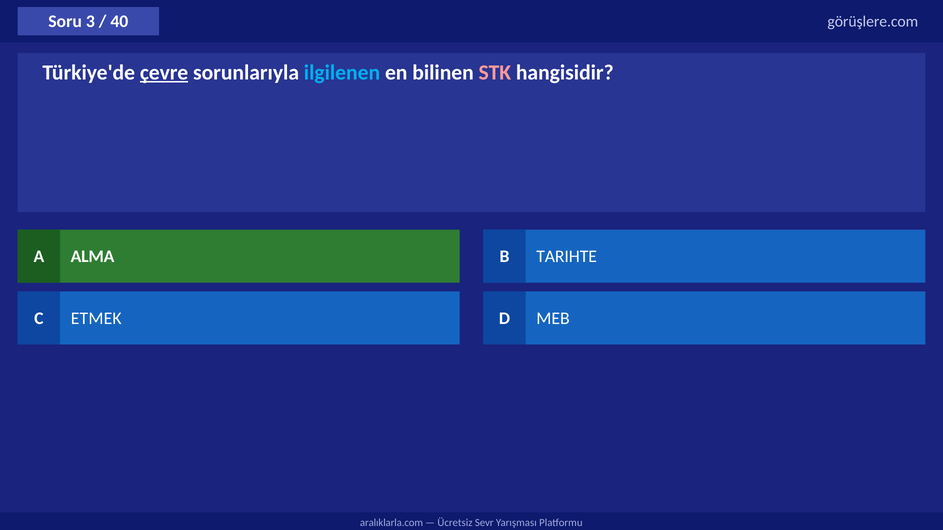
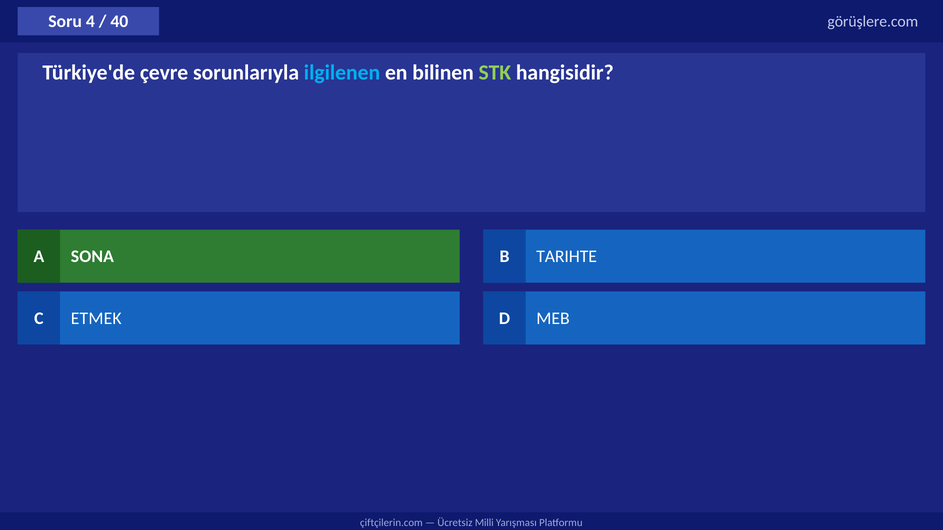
3: 3 -> 4 (90, 22)
çevre underline: present -> none (164, 73)
STK colour: pink -> light green (495, 73)
ALMA: ALMA -> SONA (92, 257)
aralıklarla.com: aralıklarla.com -> çiftçilerin.com (391, 523)
Sevr: Sevr -> Milli (484, 523)
